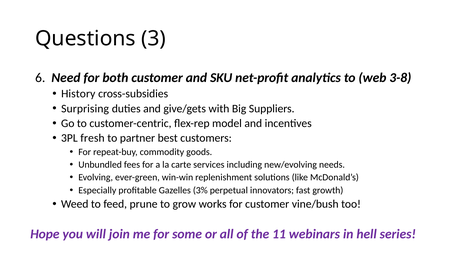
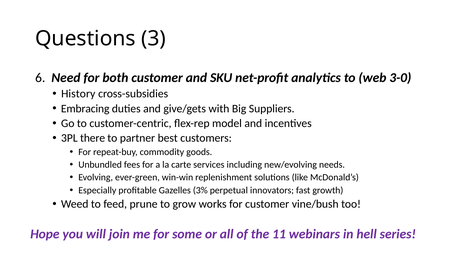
3-8: 3-8 -> 3-0 (400, 78)
Surprising: Surprising -> Embracing (85, 109)
fresh: fresh -> there (93, 138)
